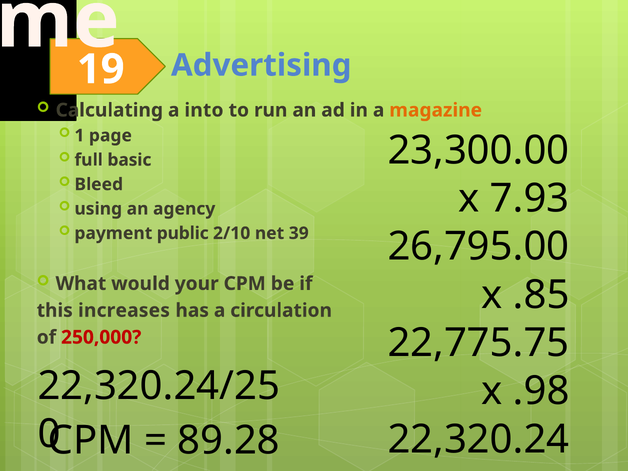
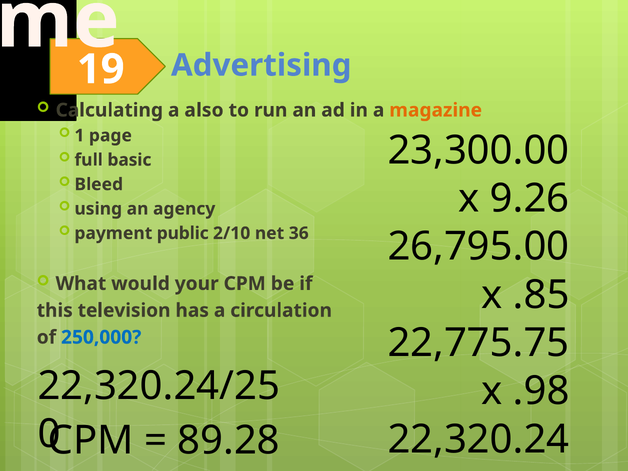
into: into -> also (204, 110)
7.93: 7.93 -> 9.26 (530, 198)
39: 39 -> 36 (299, 233)
increases: increases -> television (124, 310)
250,000 colour: red -> blue (101, 337)
